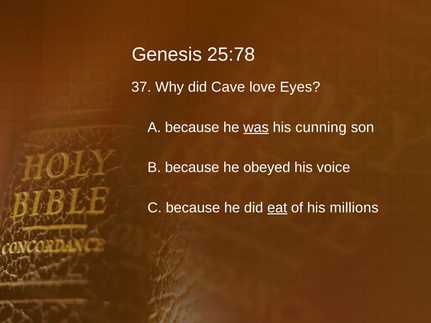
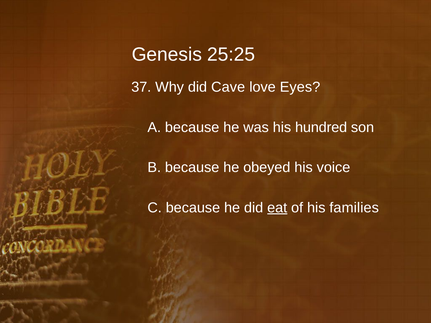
25:78: 25:78 -> 25:25 (231, 54)
was underline: present -> none (256, 127)
cunning: cunning -> hundred (321, 127)
millions: millions -> families (354, 208)
